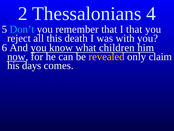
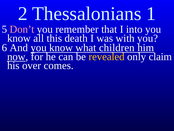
4: 4 -> 1 (151, 14)
Don’t colour: light blue -> pink (22, 29)
I that: that -> into (134, 29)
reject: reject -> know (19, 38)
days: days -> over (32, 65)
